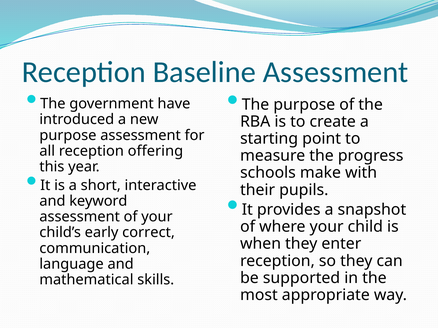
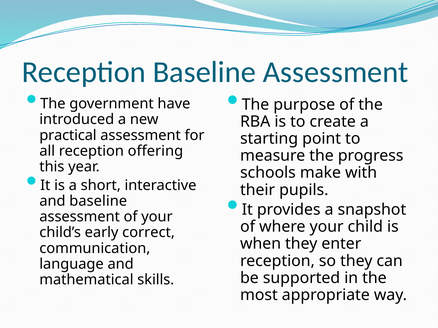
purpose: purpose -> practical (68, 135)
and keyword: keyword -> baseline (98, 201)
